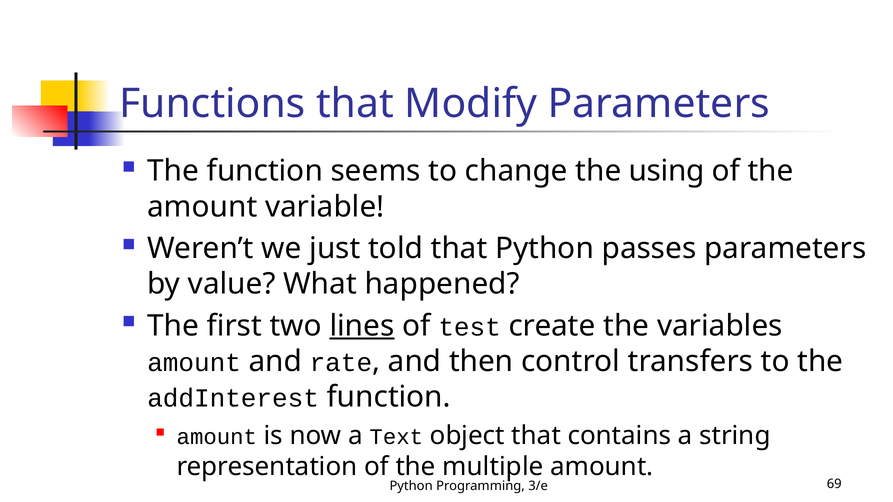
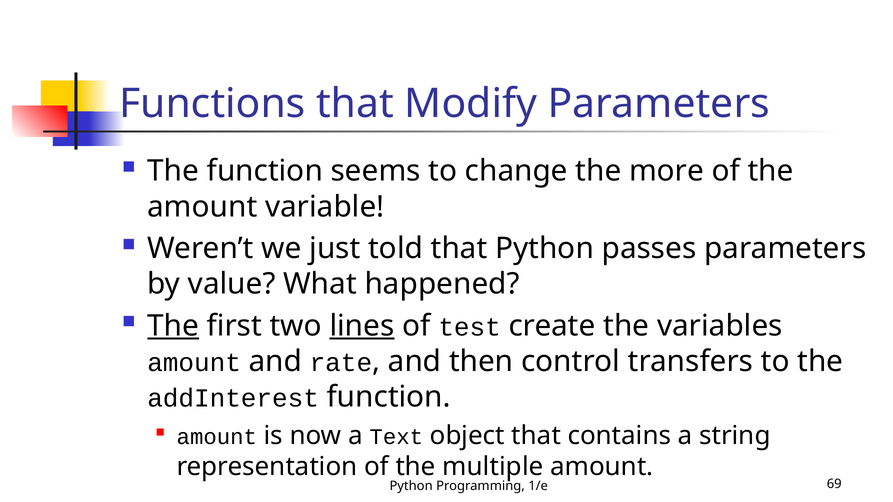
using: using -> more (666, 171)
The underline: none -> present (173, 326)
3/e: 3/e -> 1/e (538, 486)
